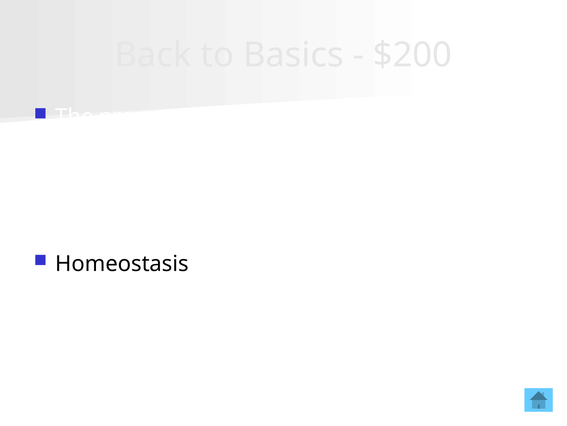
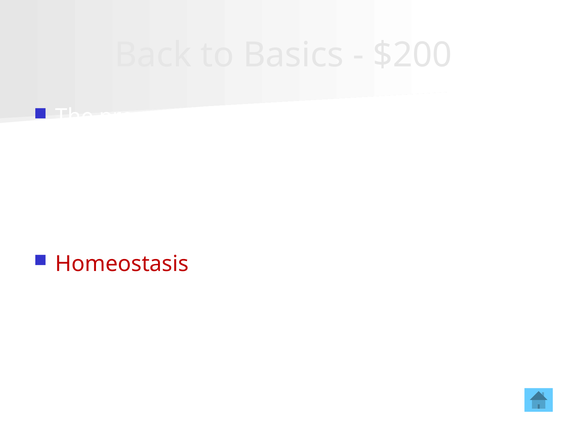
Homeostasis colour: black -> red (122, 263)
